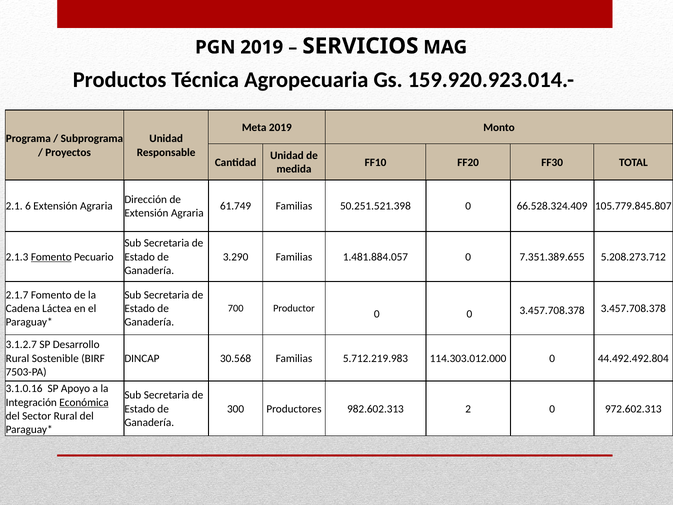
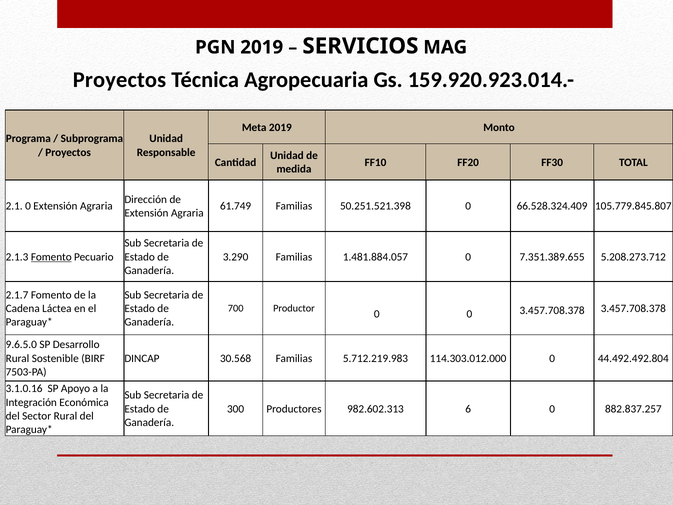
Productos: Productos -> Proyectos (119, 80)
2.1 6: 6 -> 0 (28, 206)
3.1.2.7: 3.1.2.7 -> 9.6.5.0 (21, 344)
Económica underline: present -> none (84, 402)
2: 2 -> 6 (468, 409)
972.602.313: 972.602.313 -> 882.837.257 (633, 409)
